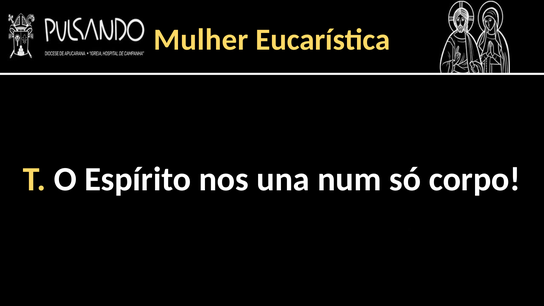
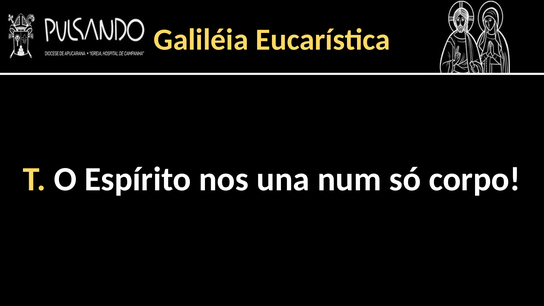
Mulher: Mulher -> Galiléia (201, 40)
